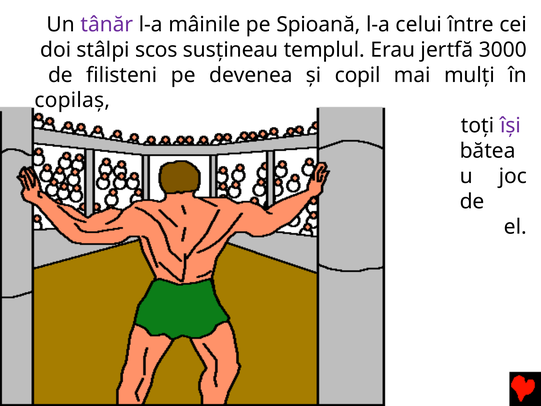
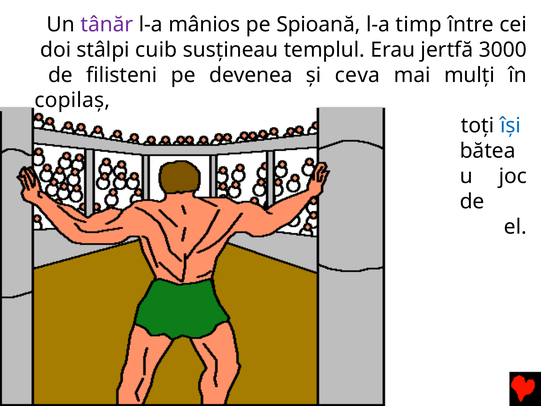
mâinile: mâinile -> mânios (204, 25)
celui: celui -> timp (419, 25)
scos: scos -> cuib (156, 50)
copil: copil -> ceva (358, 75)
îşi colour: purple -> blue (511, 126)
